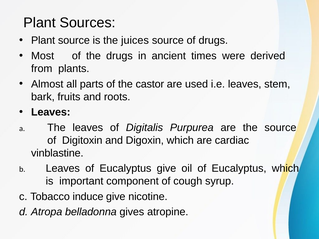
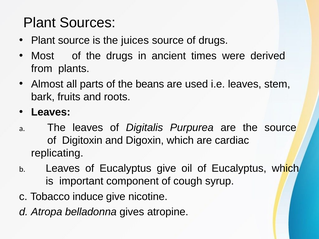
castor: castor -> beans (150, 84)
vinblastine: vinblastine -> replicating (57, 153)
